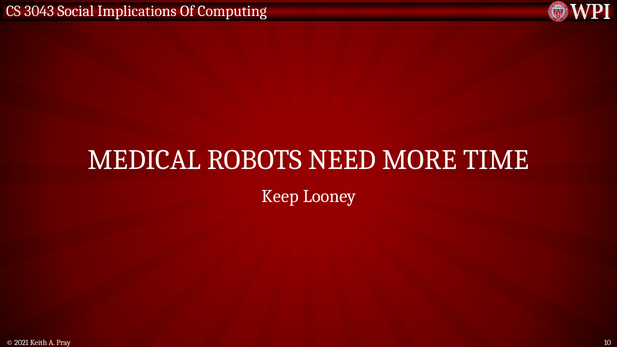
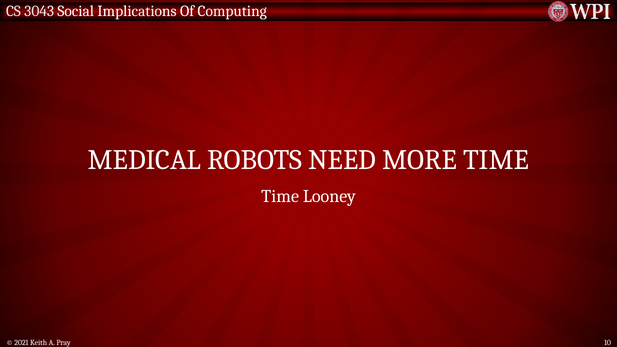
Keep: Keep -> Time (280, 197)
